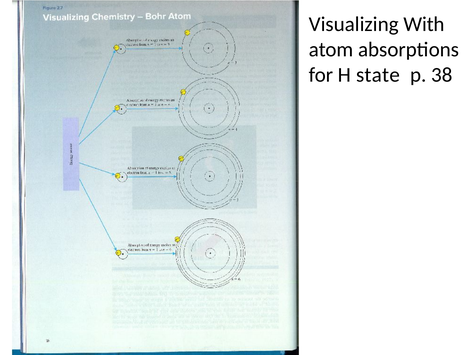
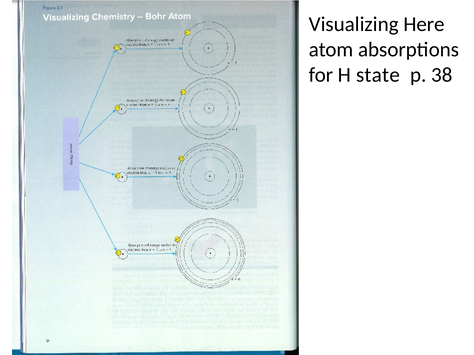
With: With -> Here (424, 24)
